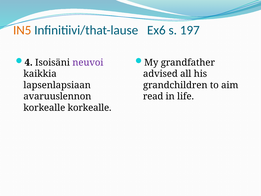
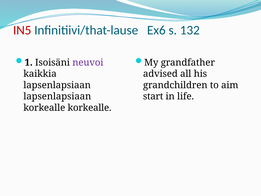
IN5 colour: orange -> red (22, 30)
197: 197 -> 132 (190, 30)
4: 4 -> 1 (29, 62)
avaruuslennon: avaruuslennon -> lapsenlapsiaan (57, 96)
read: read -> start (153, 96)
